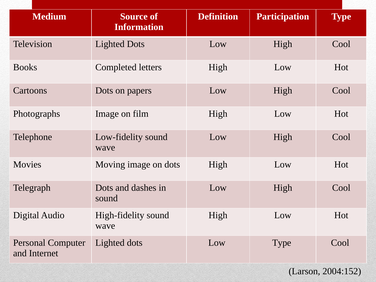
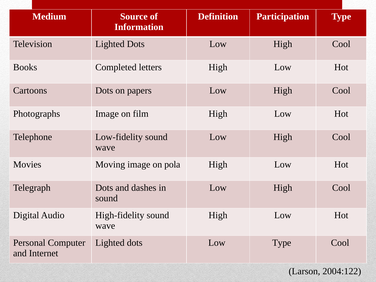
on dots: dots -> pola (172, 165)
2004:152: 2004:152 -> 2004:122 (342, 271)
